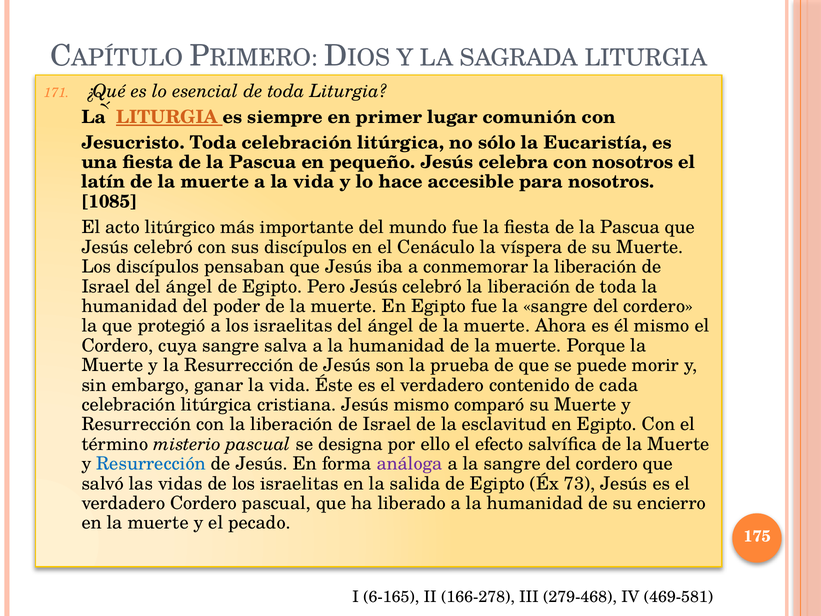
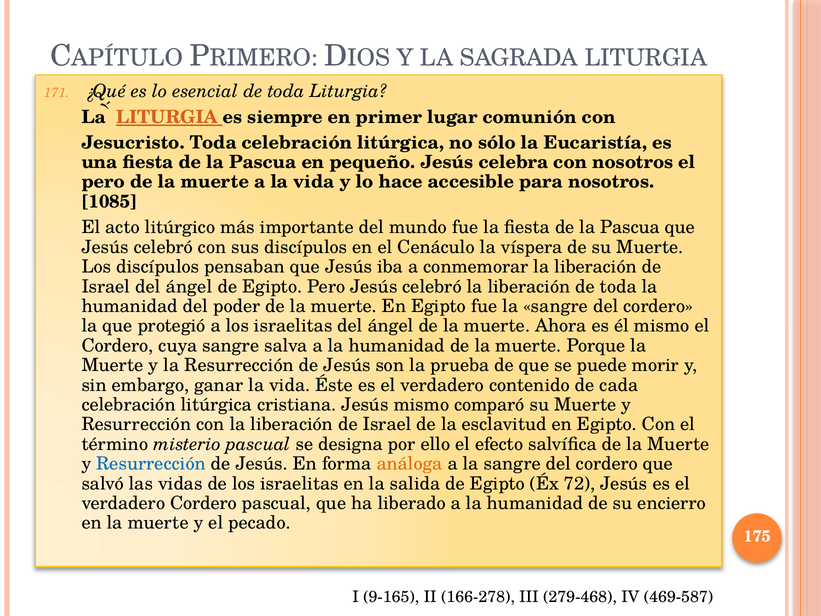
latín: latín -> pero (103, 182)
análoga colour: purple -> orange (410, 464)
73: 73 -> 72 (580, 483)
6-165: 6-165 -> 9-165 (391, 597)
469-581: 469-581 -> 469-587 (678, 597)
